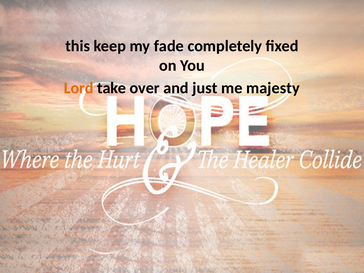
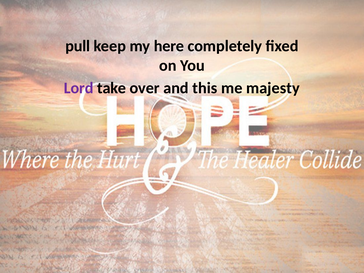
this: this -> pull (78, 46)
fade: fade -> here (169, 46)
Lord colour: orange -> purple (79, 88)
just: just -> this (205, 88)
